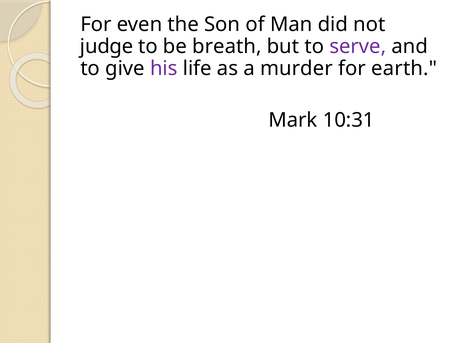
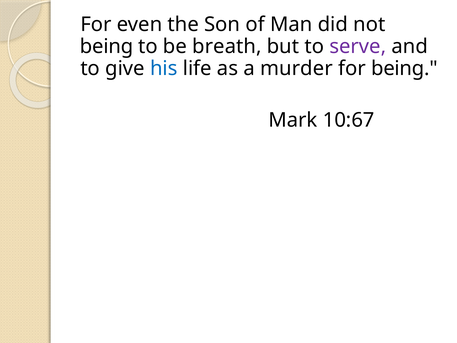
judge: judge -> being (107, 47)
his colour: purple -> blue (164, 68)
for earth: earth -> being (404, 68)
10:31: 10:31 -> 10:67 (349, 120)
